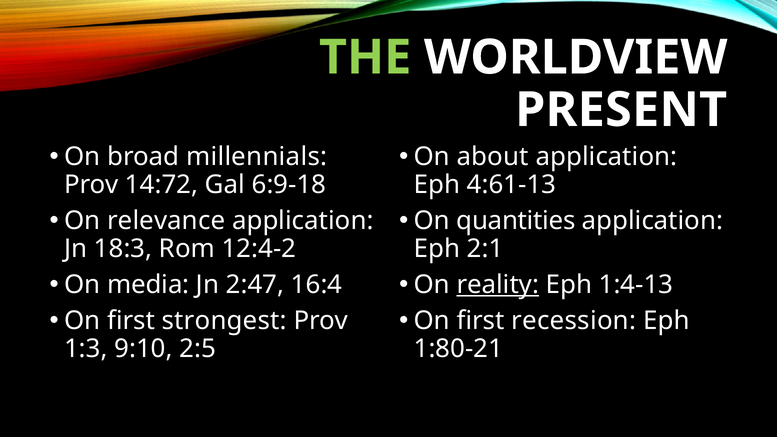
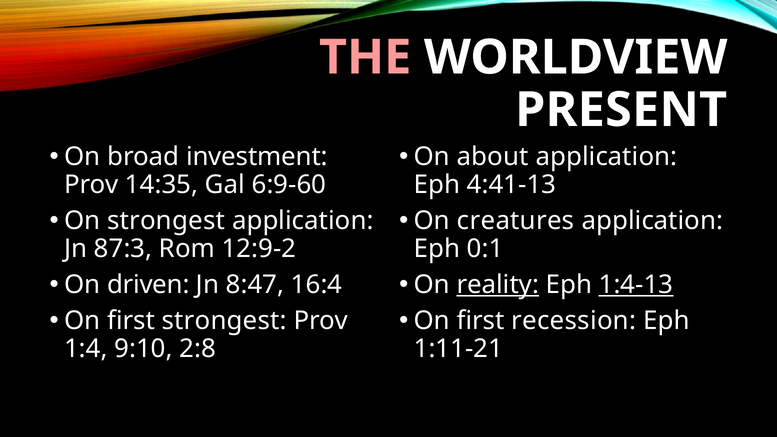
THE colour: light green -> pink (365, 57)
millennials: millennials -> investment (257, 157)
14:72: 14:72 -> 14:35 (162, 185)
6:9-18: 6:9-18 -> 6:9-60 (289, 185)
4:61-13: 4:61-13 -> 4:41-13 (512, 185)
On relevance: relevance -> strongest (166, 221)
quantities: quantities -> creatures (516, 221)
18:3: 18:3 -> 87:3 (123, 249)
12:4-2: 12:4-2 -> 12:9-2 (259, 249)
2:1: 2:1 -> 0:1 (485, 249)
media: media -> driven (148, 285)
2:47: 2:47 -> 8:47 (255, 285)
1:4-13 underline: none -> present (636, 285)
1:3: 1:3 -> 1:4 (86, 349)
2:5: 2:5 -> 2:8 (198, 349)
1:80-21: 1:80-21 -> 1:11-21 (458, 349)
